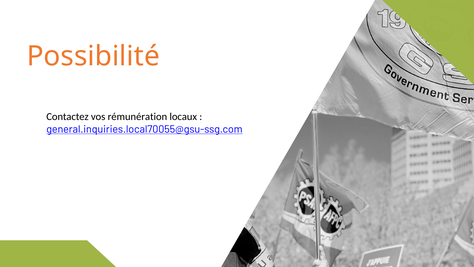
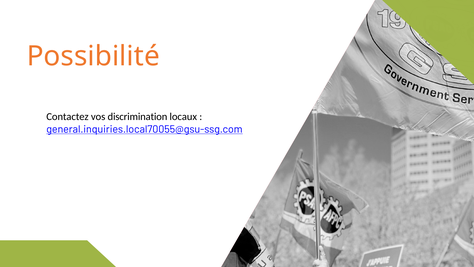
rémunération: rémunération -> discrimination (137, 117)
